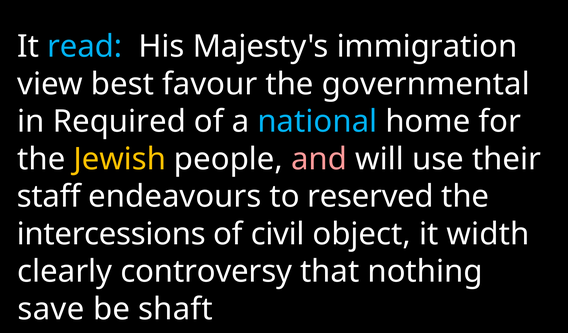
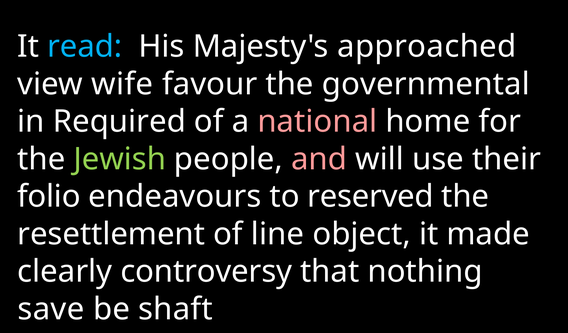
immigration: immigration -> approached (427, 47)
best: best -> wife (122, 84)
national colour: light blue -> pink (317, 121)
Jewish colour: yellow -> light green (120, 159)
staff: staff -> folio (49, 196)
intercessions: intercessions -> resettlement (111, 234)
civil: civil -> line (278, 234)
width: width -> made (488, 234)
